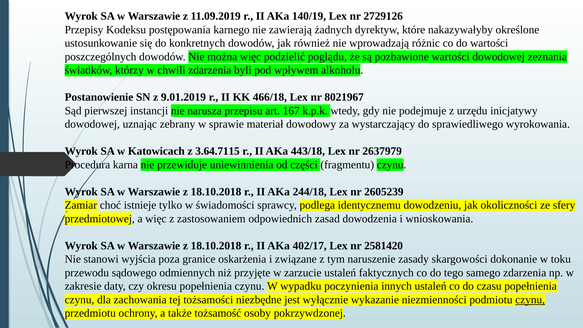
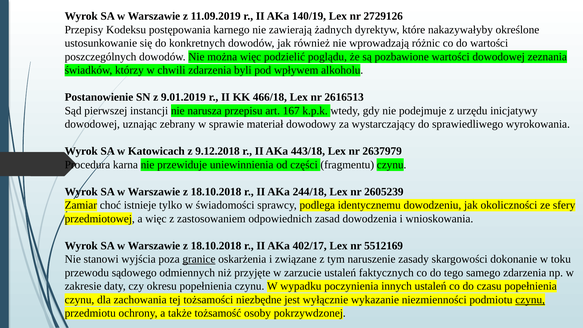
8021967: 8021967 -> 2616513 (344, 97)
3.64.7115: 3.64.7115 -> 9.12.2018 (217, 151)
2581420: 2581420 -> 5512169 (384, 246)
granice underline: none -> present (199, 259)
